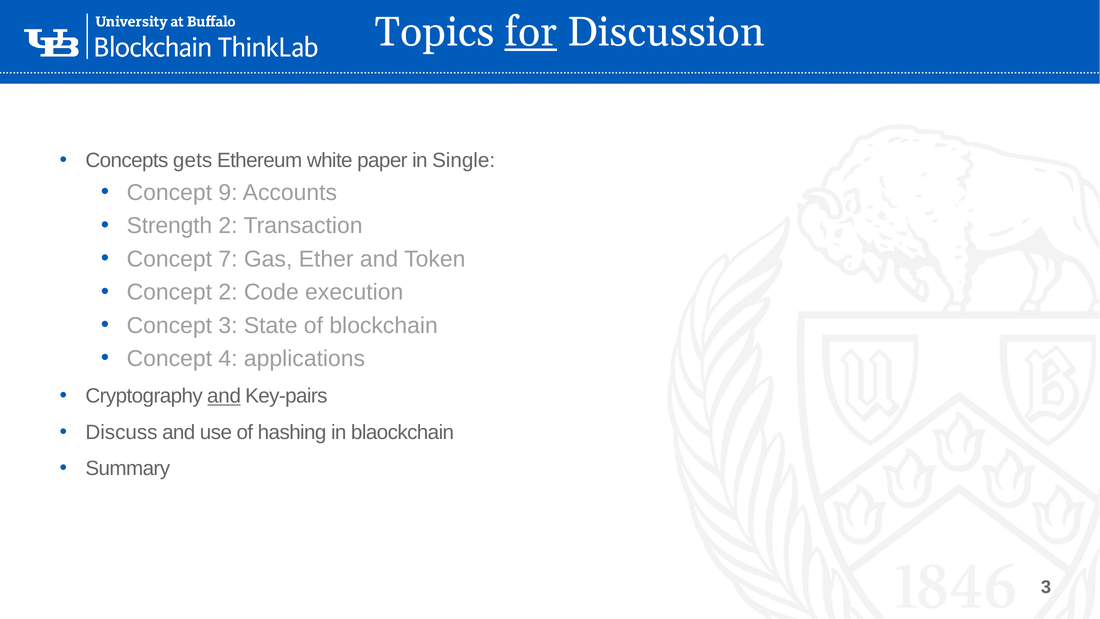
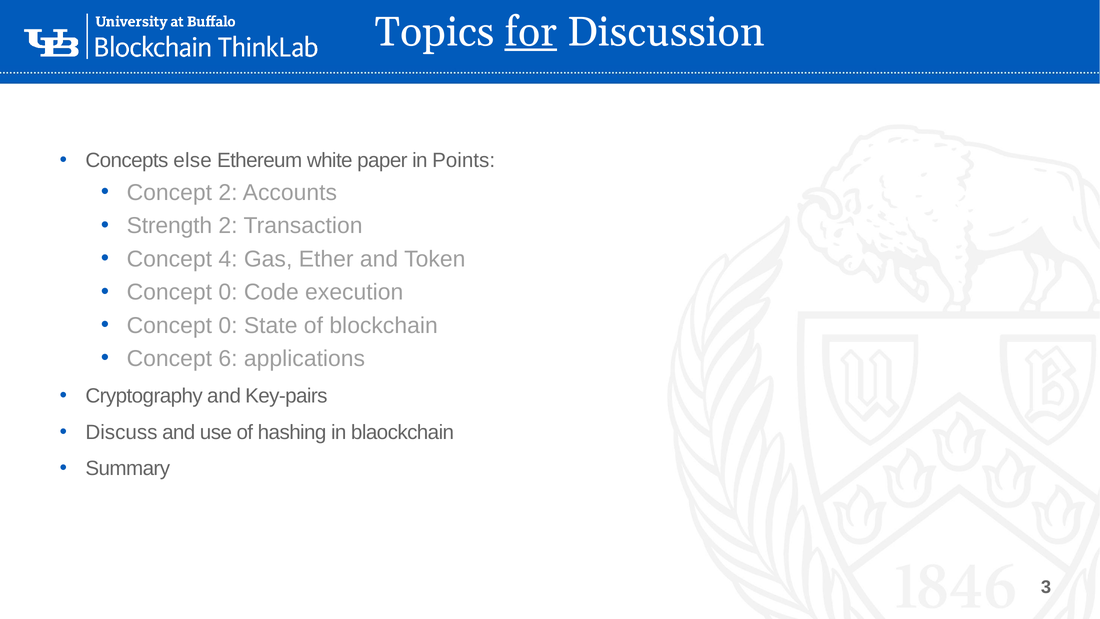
gets: gets -> else (193, 160)
Single: Single -> Points (464, 160)
Concept 9: 9 -> 2 (228, 192)
7: 7 -> 4 (228, 259)
2: 2 -> 0 (228, 292)
3: 3 -> 0 (228, 325)
4: 4 -> 6 (228, 359)
and underline: present -> none (224, 396)
